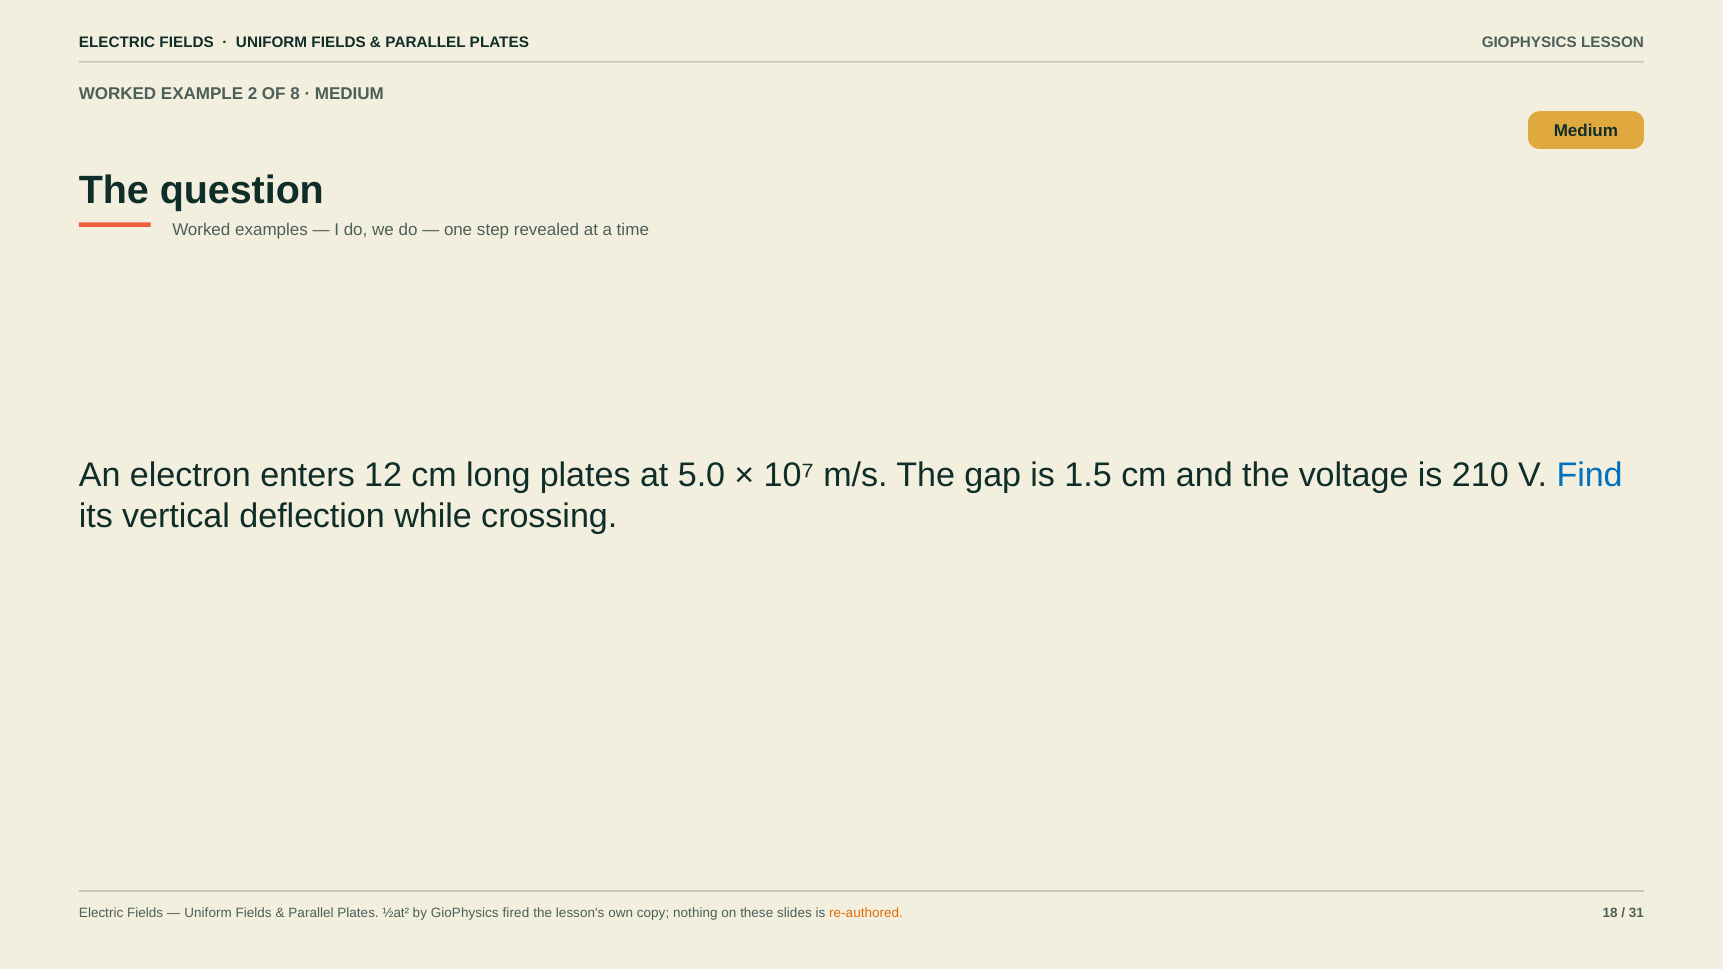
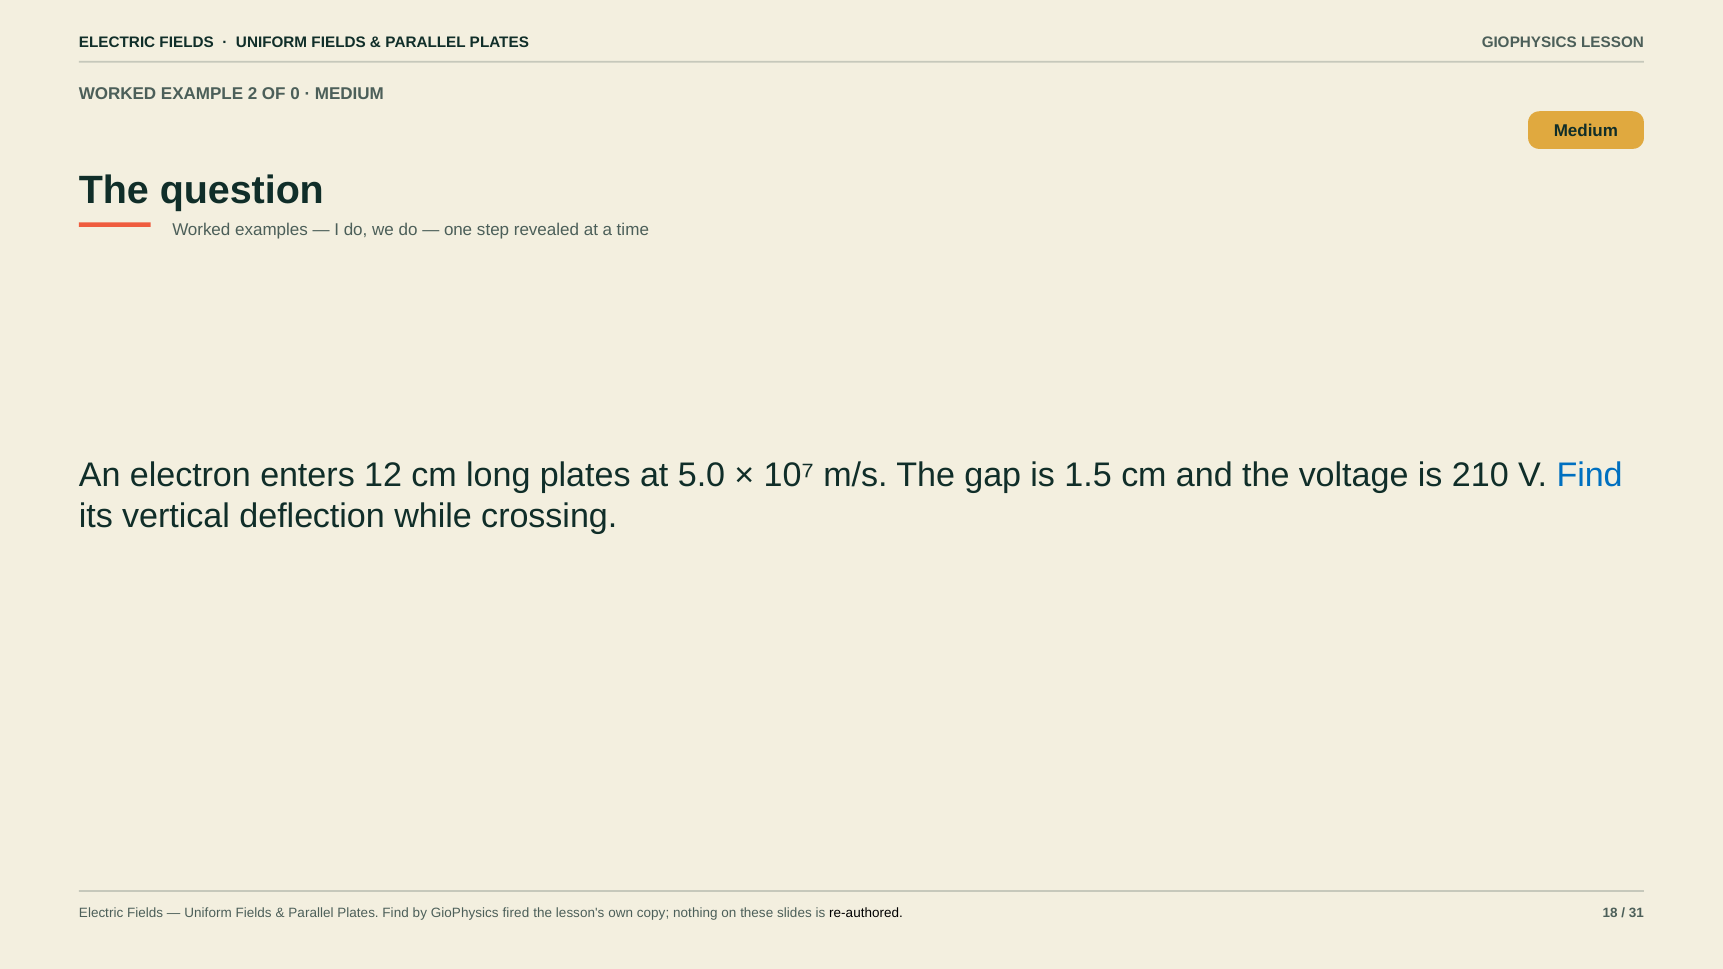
8: 8 -> 0 (295, 94)
Plates ½at²: ½at² -> Find (396, 914)
re-authored colour: orange -> black (866, 914)
